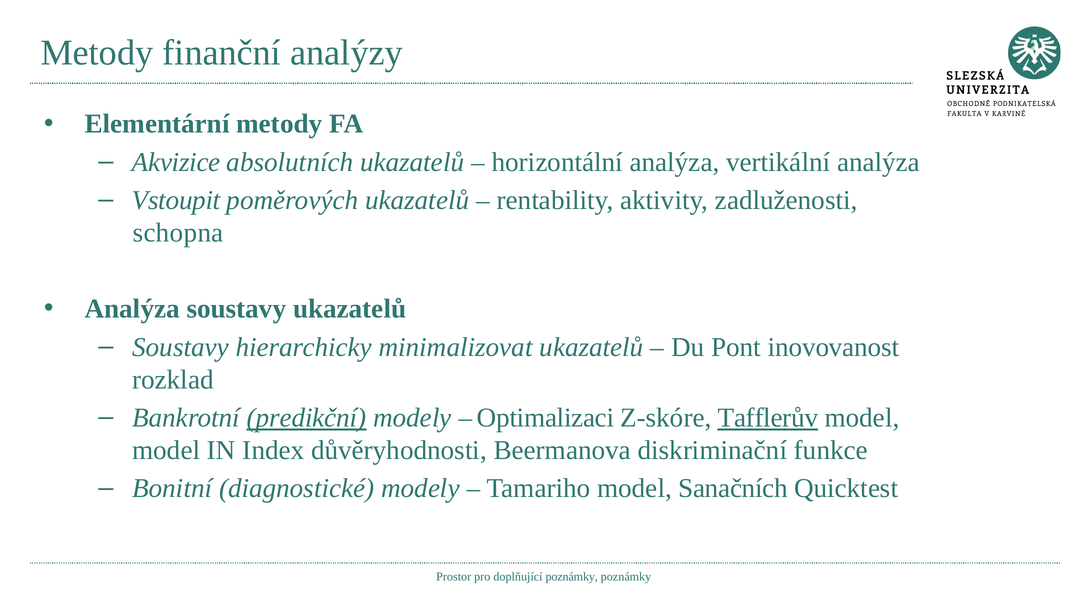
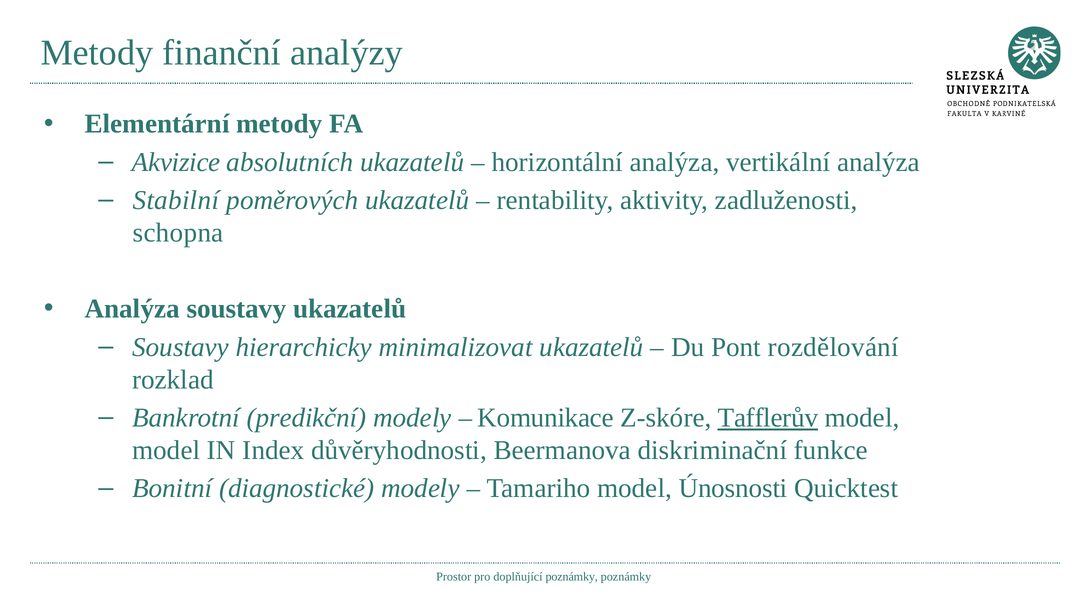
Vstoupit: Vstoupit -> Stabilní (176, 200)
inovovanost: inovovanost -> rozdělování (833, 347)
predikční underline: present -> none (306, 418)
Optimalizaci: Optimalizaci -> Komunikace (546, 418)
Sanačních: Sanačních -> Únosnosti (733, 489)
